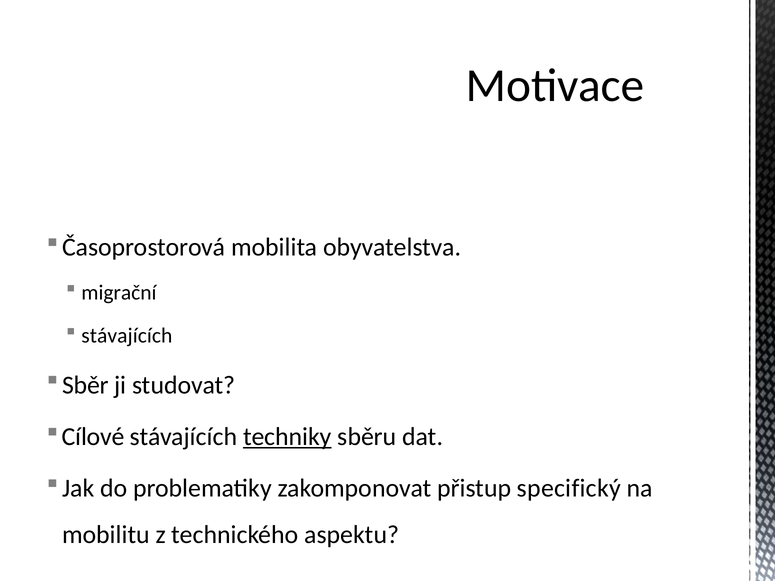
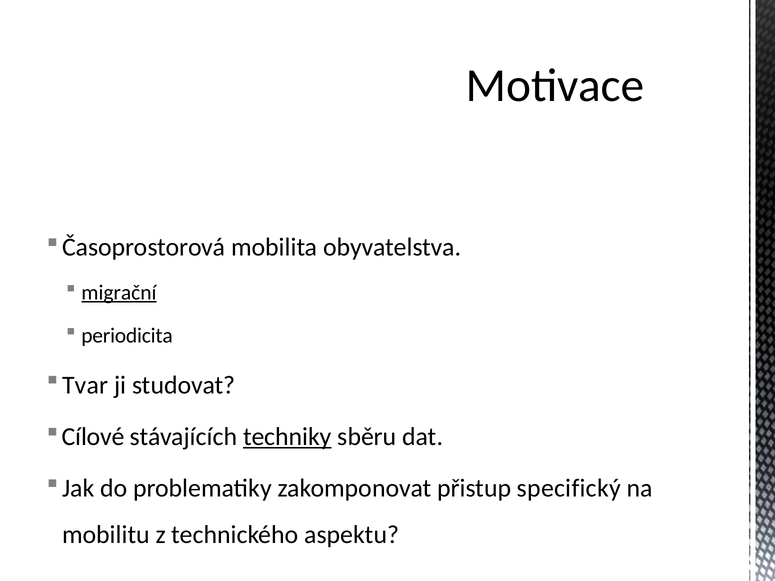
migrační underline: none -> present (119, 293)
stávajících: stávajících -> periodicita (127, 336)
Sběr: Sběr -> Tvar (85, 385)
